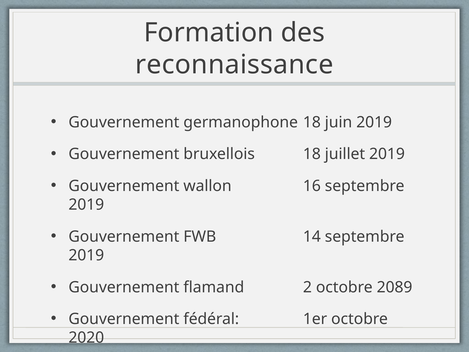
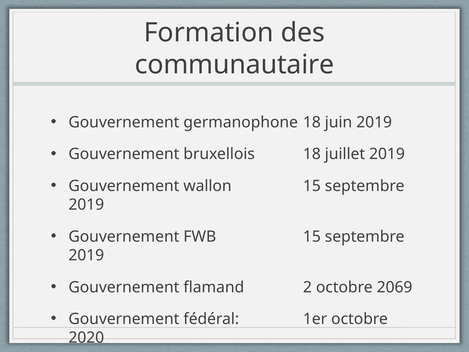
reconnaissance: reconnaissance -> communautaire (234, 65)
wallon 16: 16 -> 15 (312, 186)
FWB 14: 14 -> 15 (312, 236)
2089: 2089 -> 2069 (395, 287)
